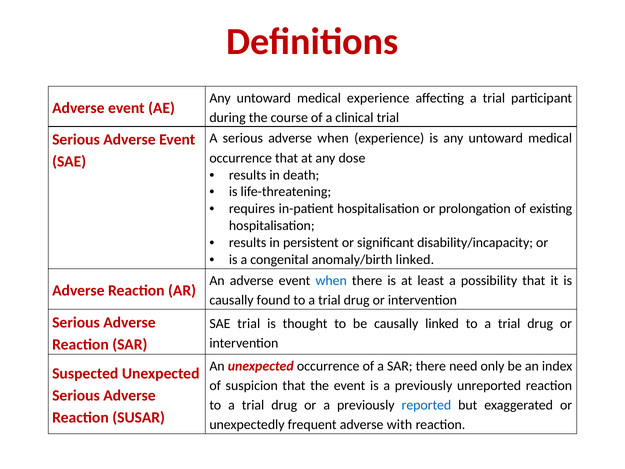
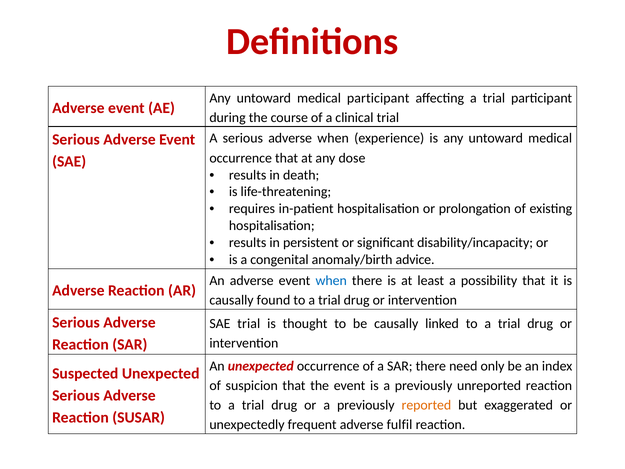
medical experience: experience -> participant (378, 98)
anomaly/birth linked: linked -> advice (415, 260)
reported colour: blue -> orange (426, 405)
with: with -> fulfil (400, 425)
